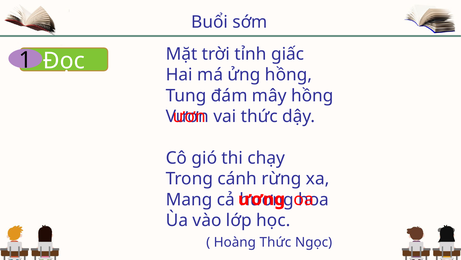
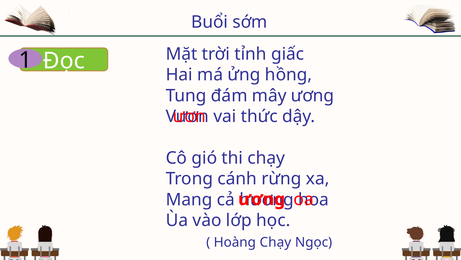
mây hồng: hồng -> ương (312, 95)
Hoàng Thức: Thức -> Chạy (275, 242)
